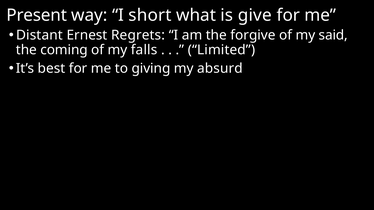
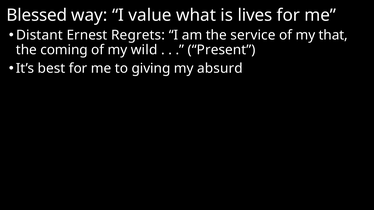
Present: Present -> Blessed (37, 15)
short: short -> value (150, 15)
give: give -> lives (255, 15)
forgive: forgive -> service (253, 35)
said: said -> that (333, 35)
falls: falls -> wild (144, 50)
Limited: Limited -> Present (222, 50)
